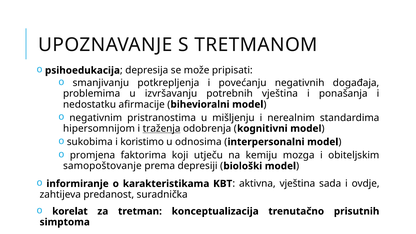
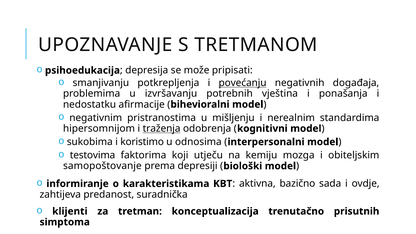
povećanju underline: none -> present (243, 83)
promjena: promjena -> testovima (93, 155)
aktivna vještina: vještina -> bazično (297, 184)
korelat: korelat -> klijenti (70, 211)
